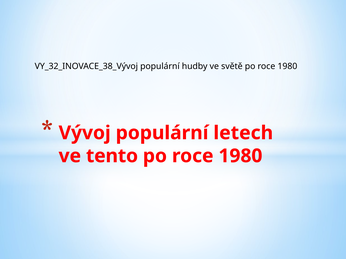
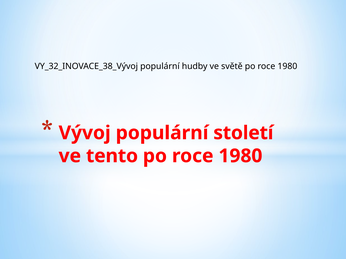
letech: letech -> století (243, 133)
